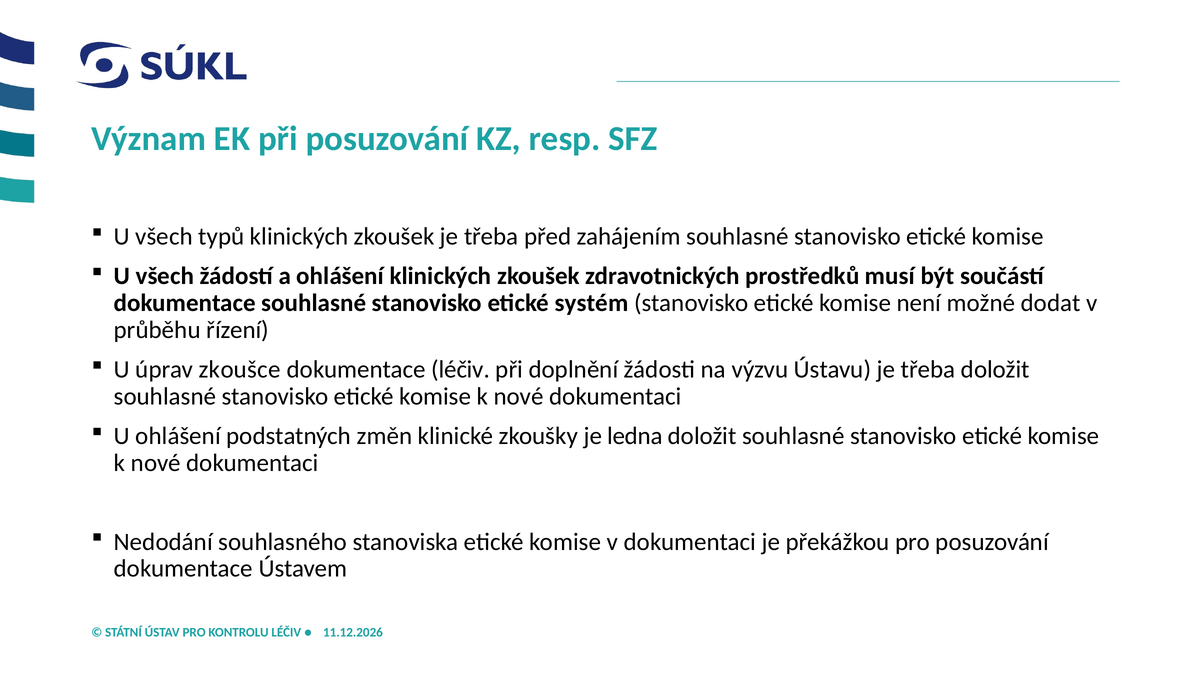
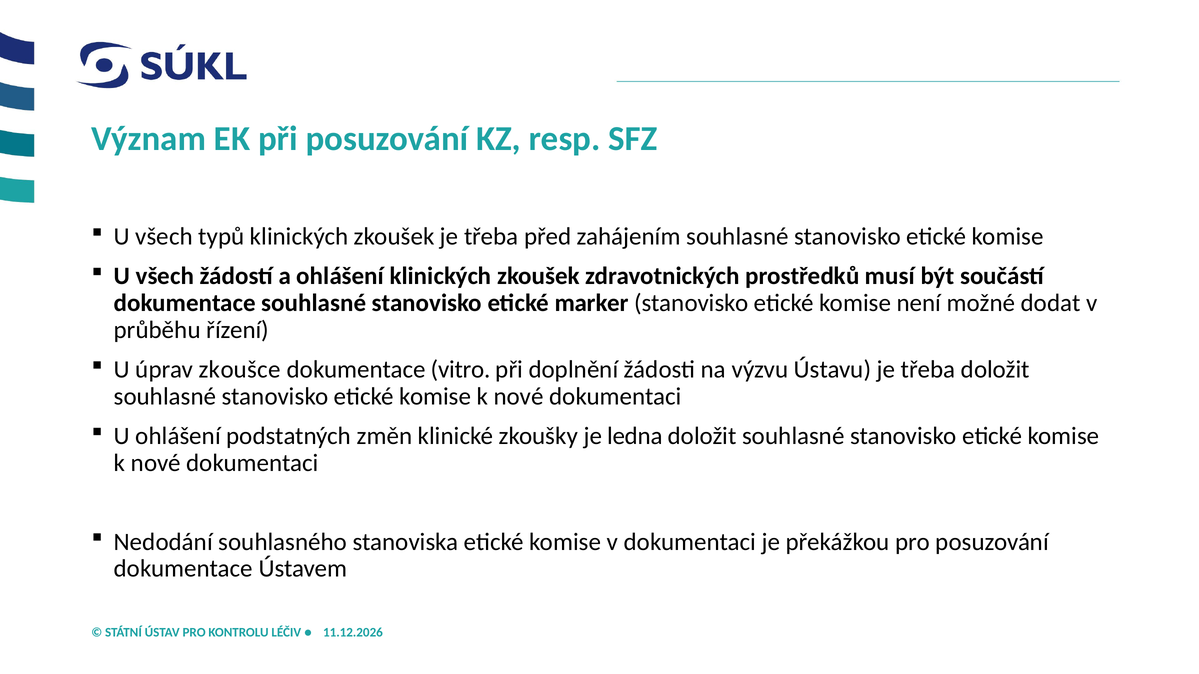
systém: systém -> marker (592, 303)
dokumentace léčiv: léčiv -> vitro (461, 370)
